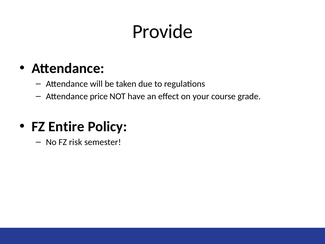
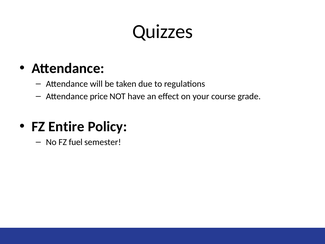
Provide: Provide -> Quizzes (163, 31)
risk: risk -> fuel (76, 142)
